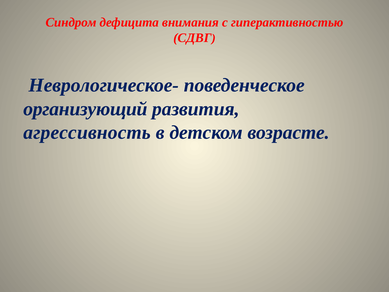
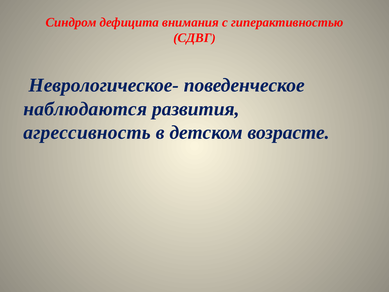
организующий: организующий -> наблюдаются (85, 109)
